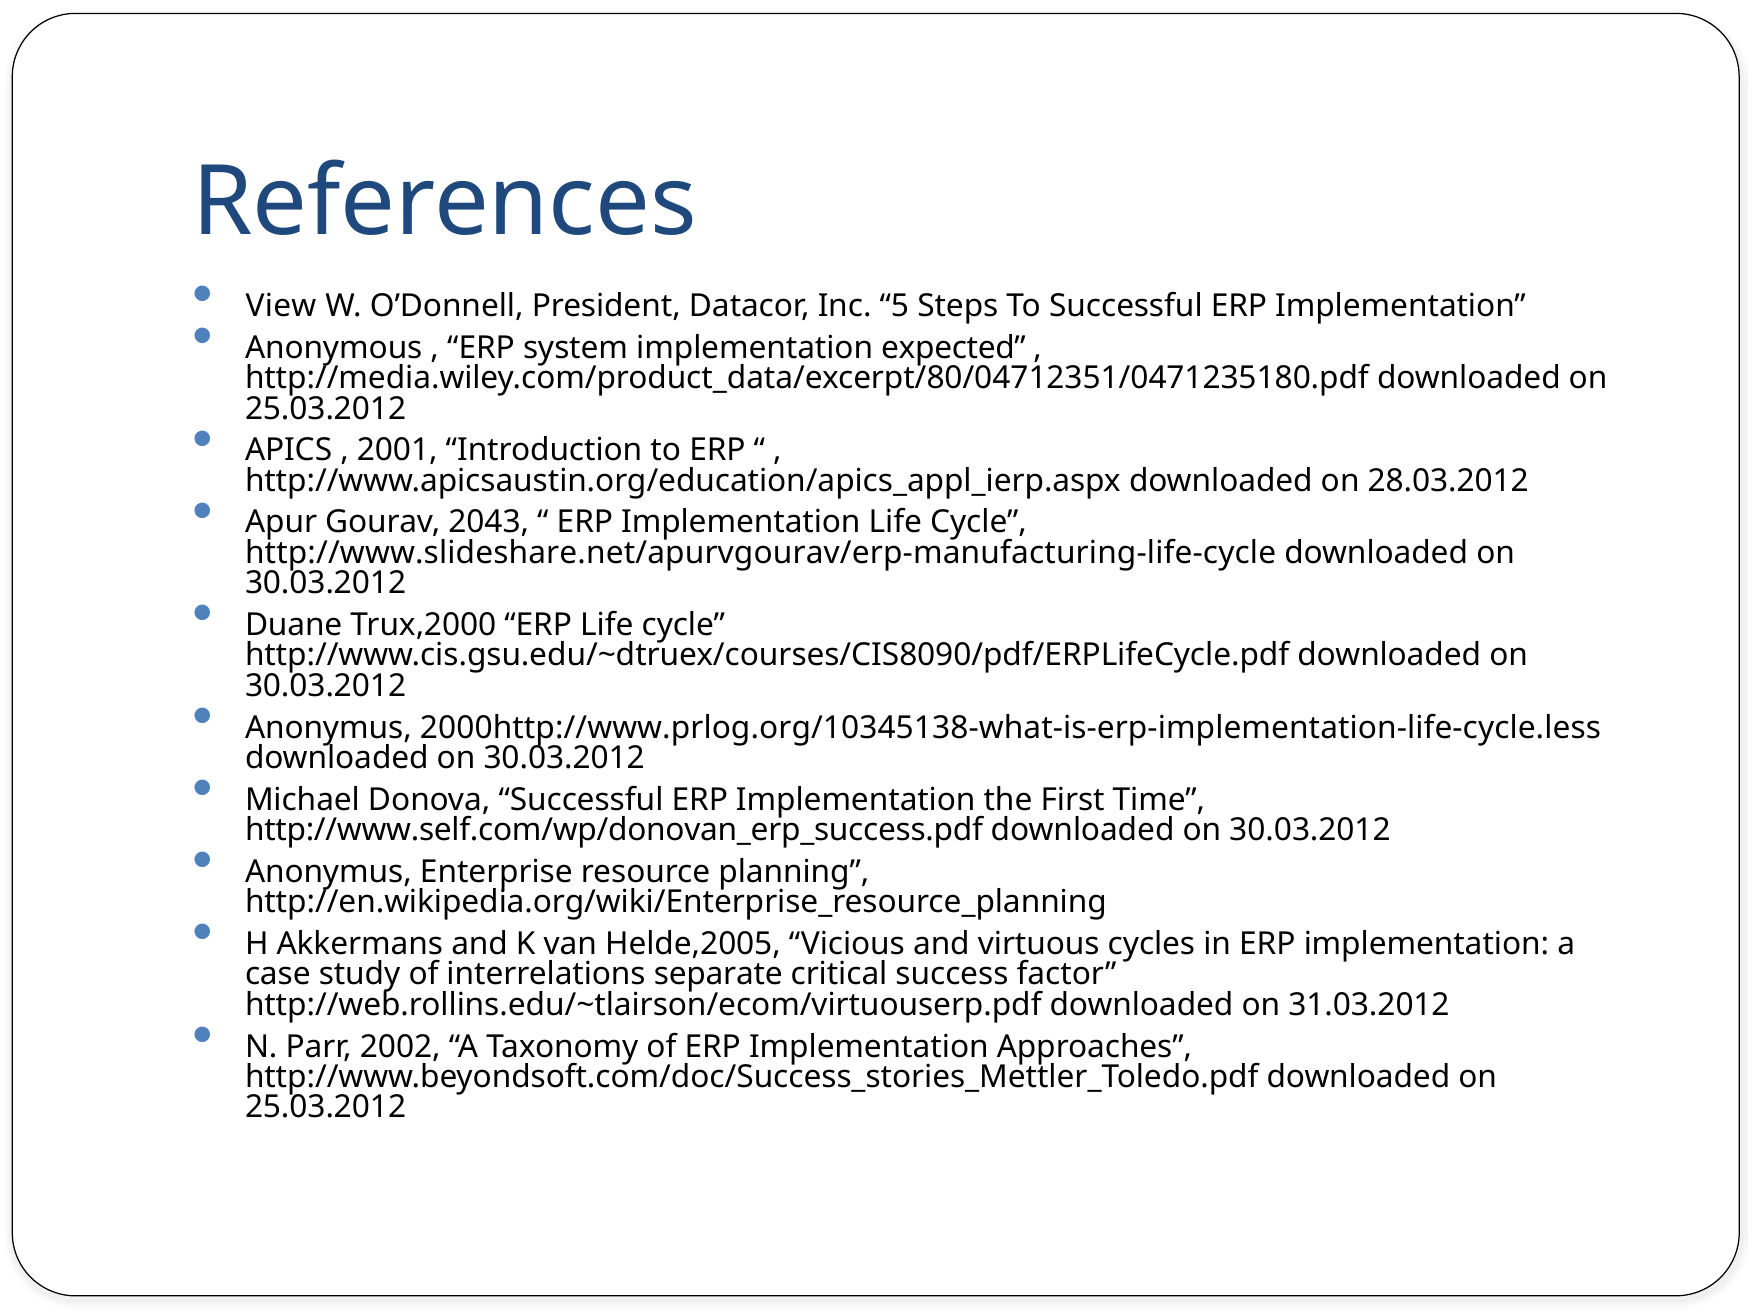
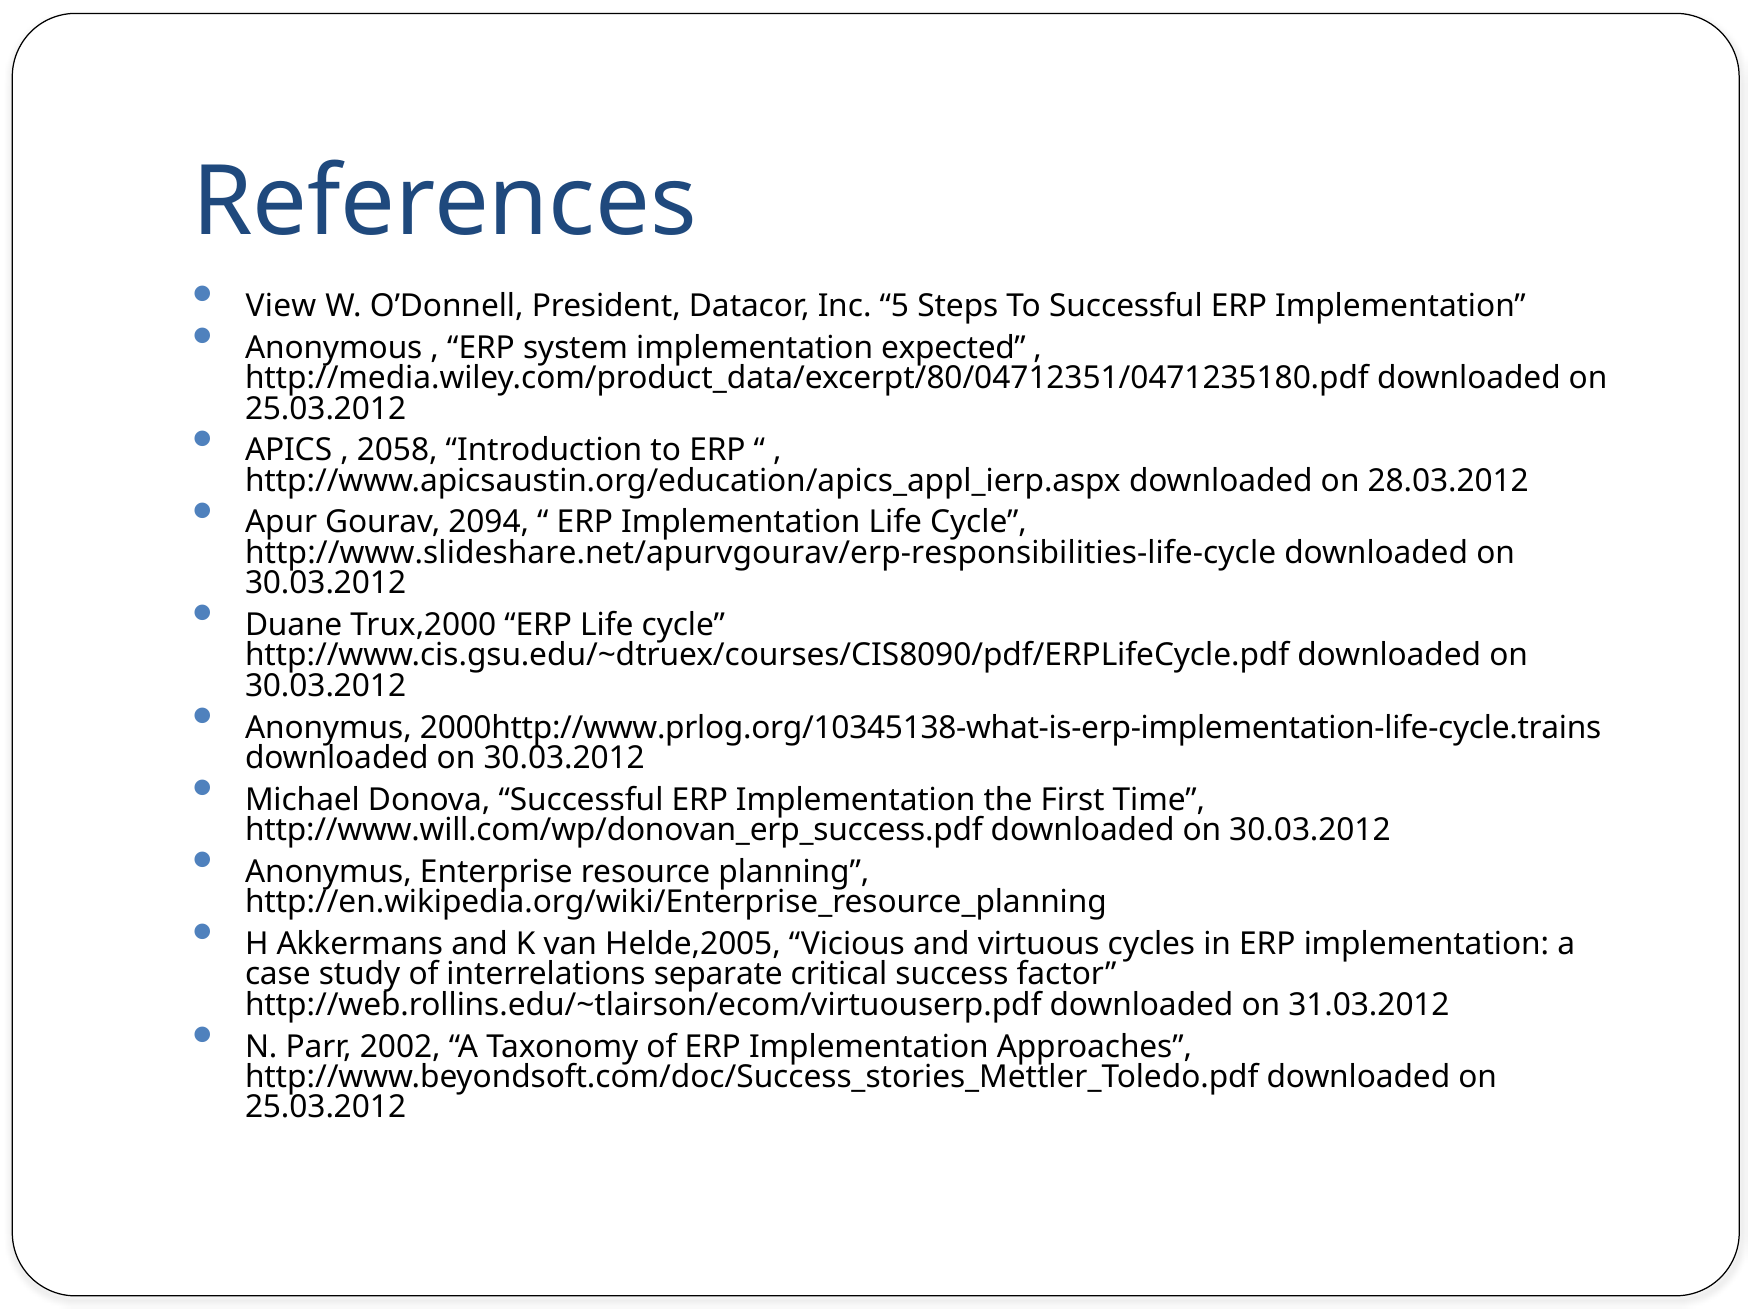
2001: 2001 -> 2058 (397, 450)
2043: 2043 -> 2094 (489, 522)
http://www.slideshare.net/apurvgourav/erp-manufacturing-life-cycle: http://www.slideshare.net/apurvgourav/erp-manufacturing-life-cycle -> http://www.slideshare.net/apurvgourav/erp-responsibilities-life-cycle (761, 553)
2000http://www.prlog.org/10345138-what-is-erp-implementation-life-cycle.less: 2000http://www.prlog.org/10345138-what-is-erp-implementation-life-cycle.less -> 2000http://www.prlog.org/10345138-what-is-erp-implementation-life-cycle.trains (1011, 728)
http://www.self.com/wp/donovan_erp_success.pdf: http://www.self.com/wp/donovan_erp_success.pdf -> http://www.will.com/wp/donovan_erp_success.pdf (614, 830)
